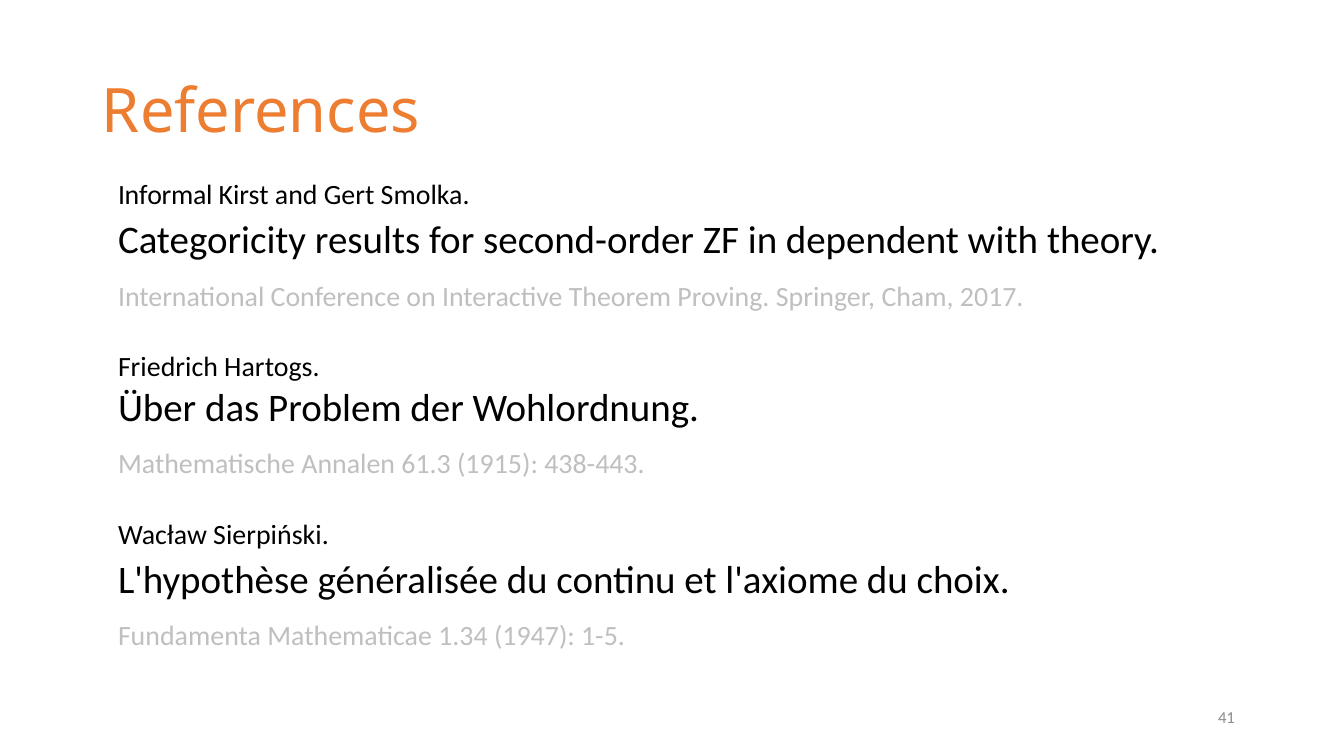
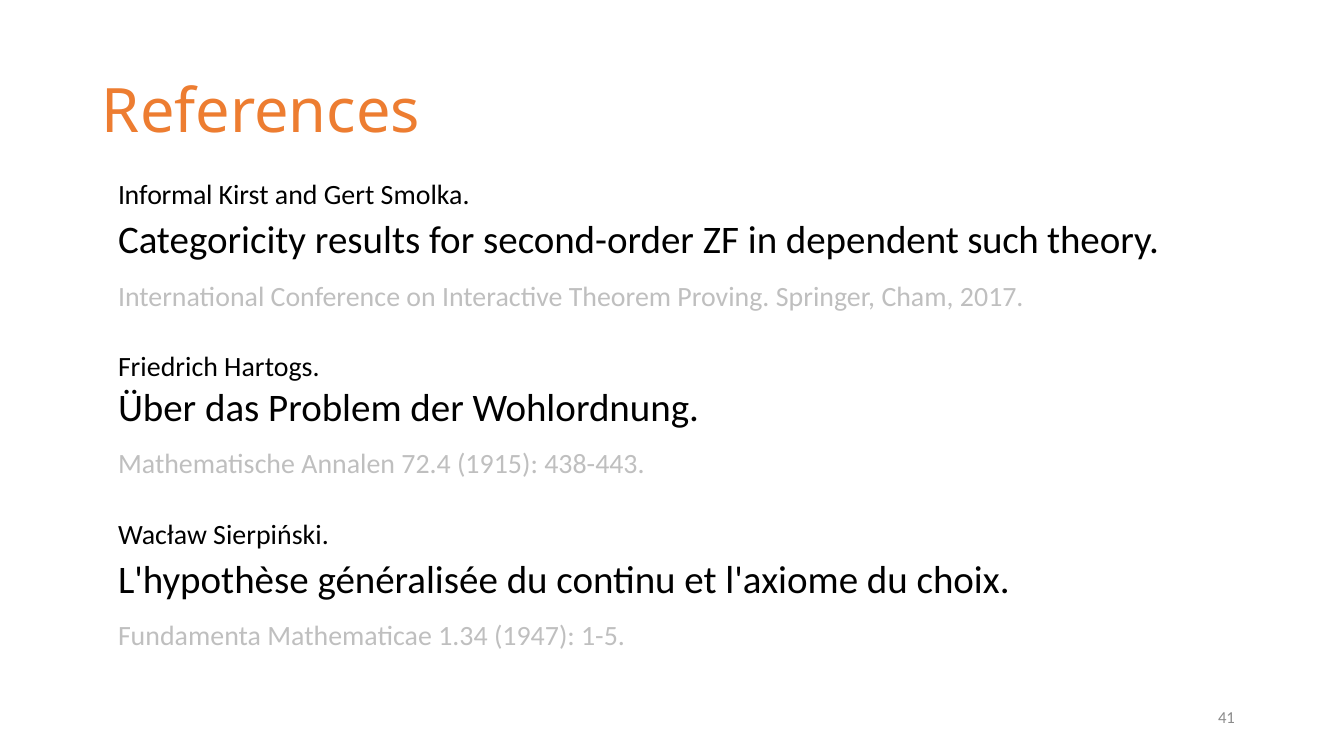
with: with -> such (1003, 241)
61.3: 61.3 -> 72.4 (426, 464)
